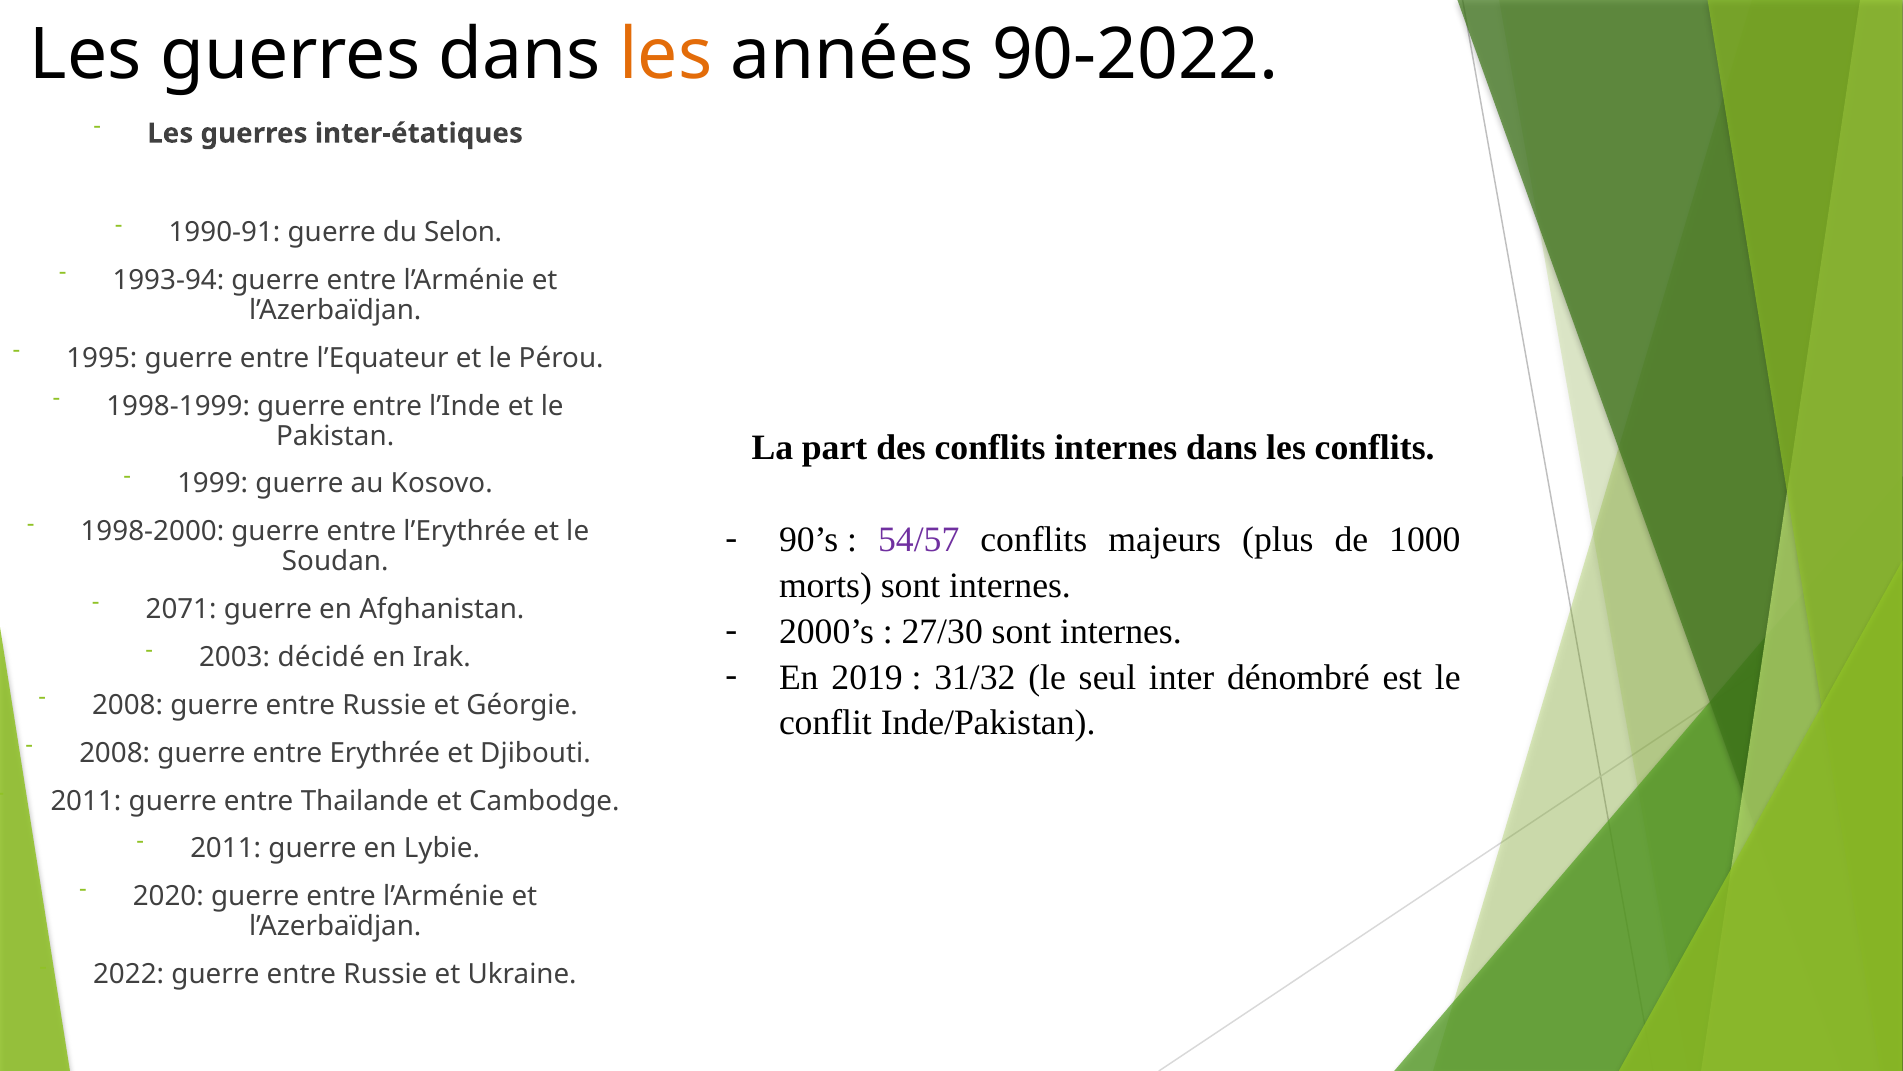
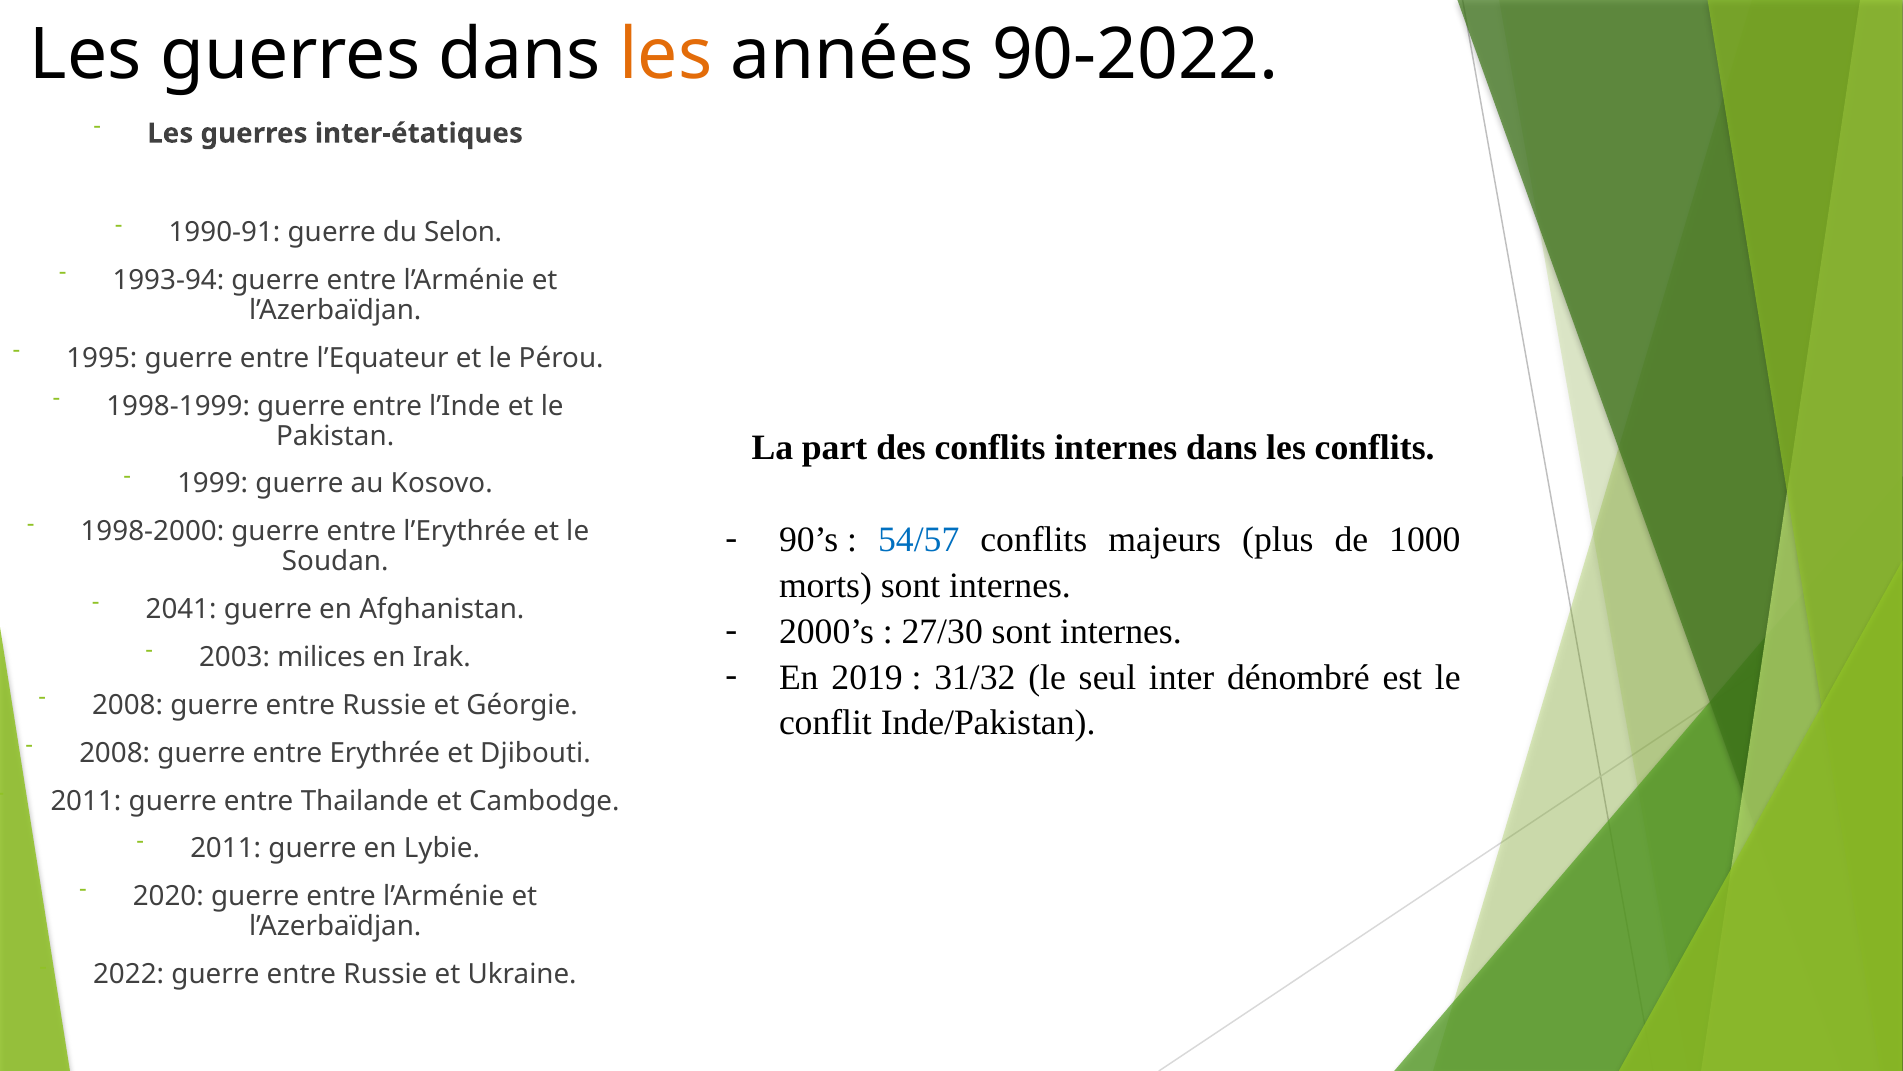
54/57 colour: purple -> blue (919, 540)
2071: 2071 -> 2041 (181, 609)
décidé: décidé -> milices (322, 657)
